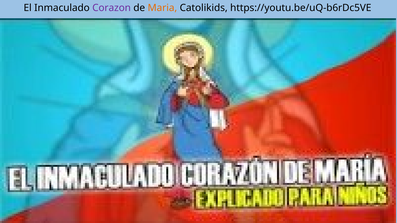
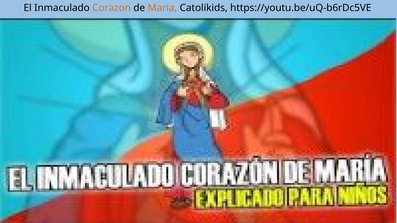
Corazon colour: purple -> orange (112, 8)
